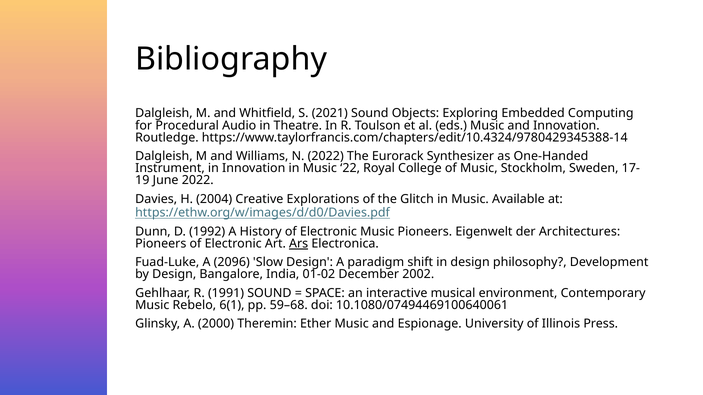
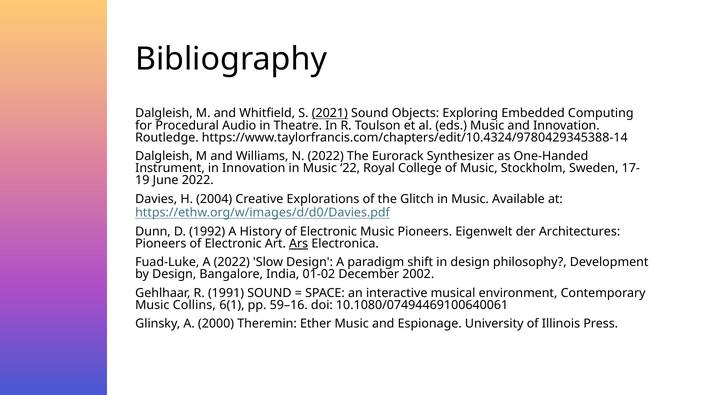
2021 underline: none -> present (330, 113)
A 2096: 2096 -> 2022 (232, 263)
Rebelo: Rebelo -> Collins (194, 305)
59–68: 59–68 -> 59–16 (289, 305)
